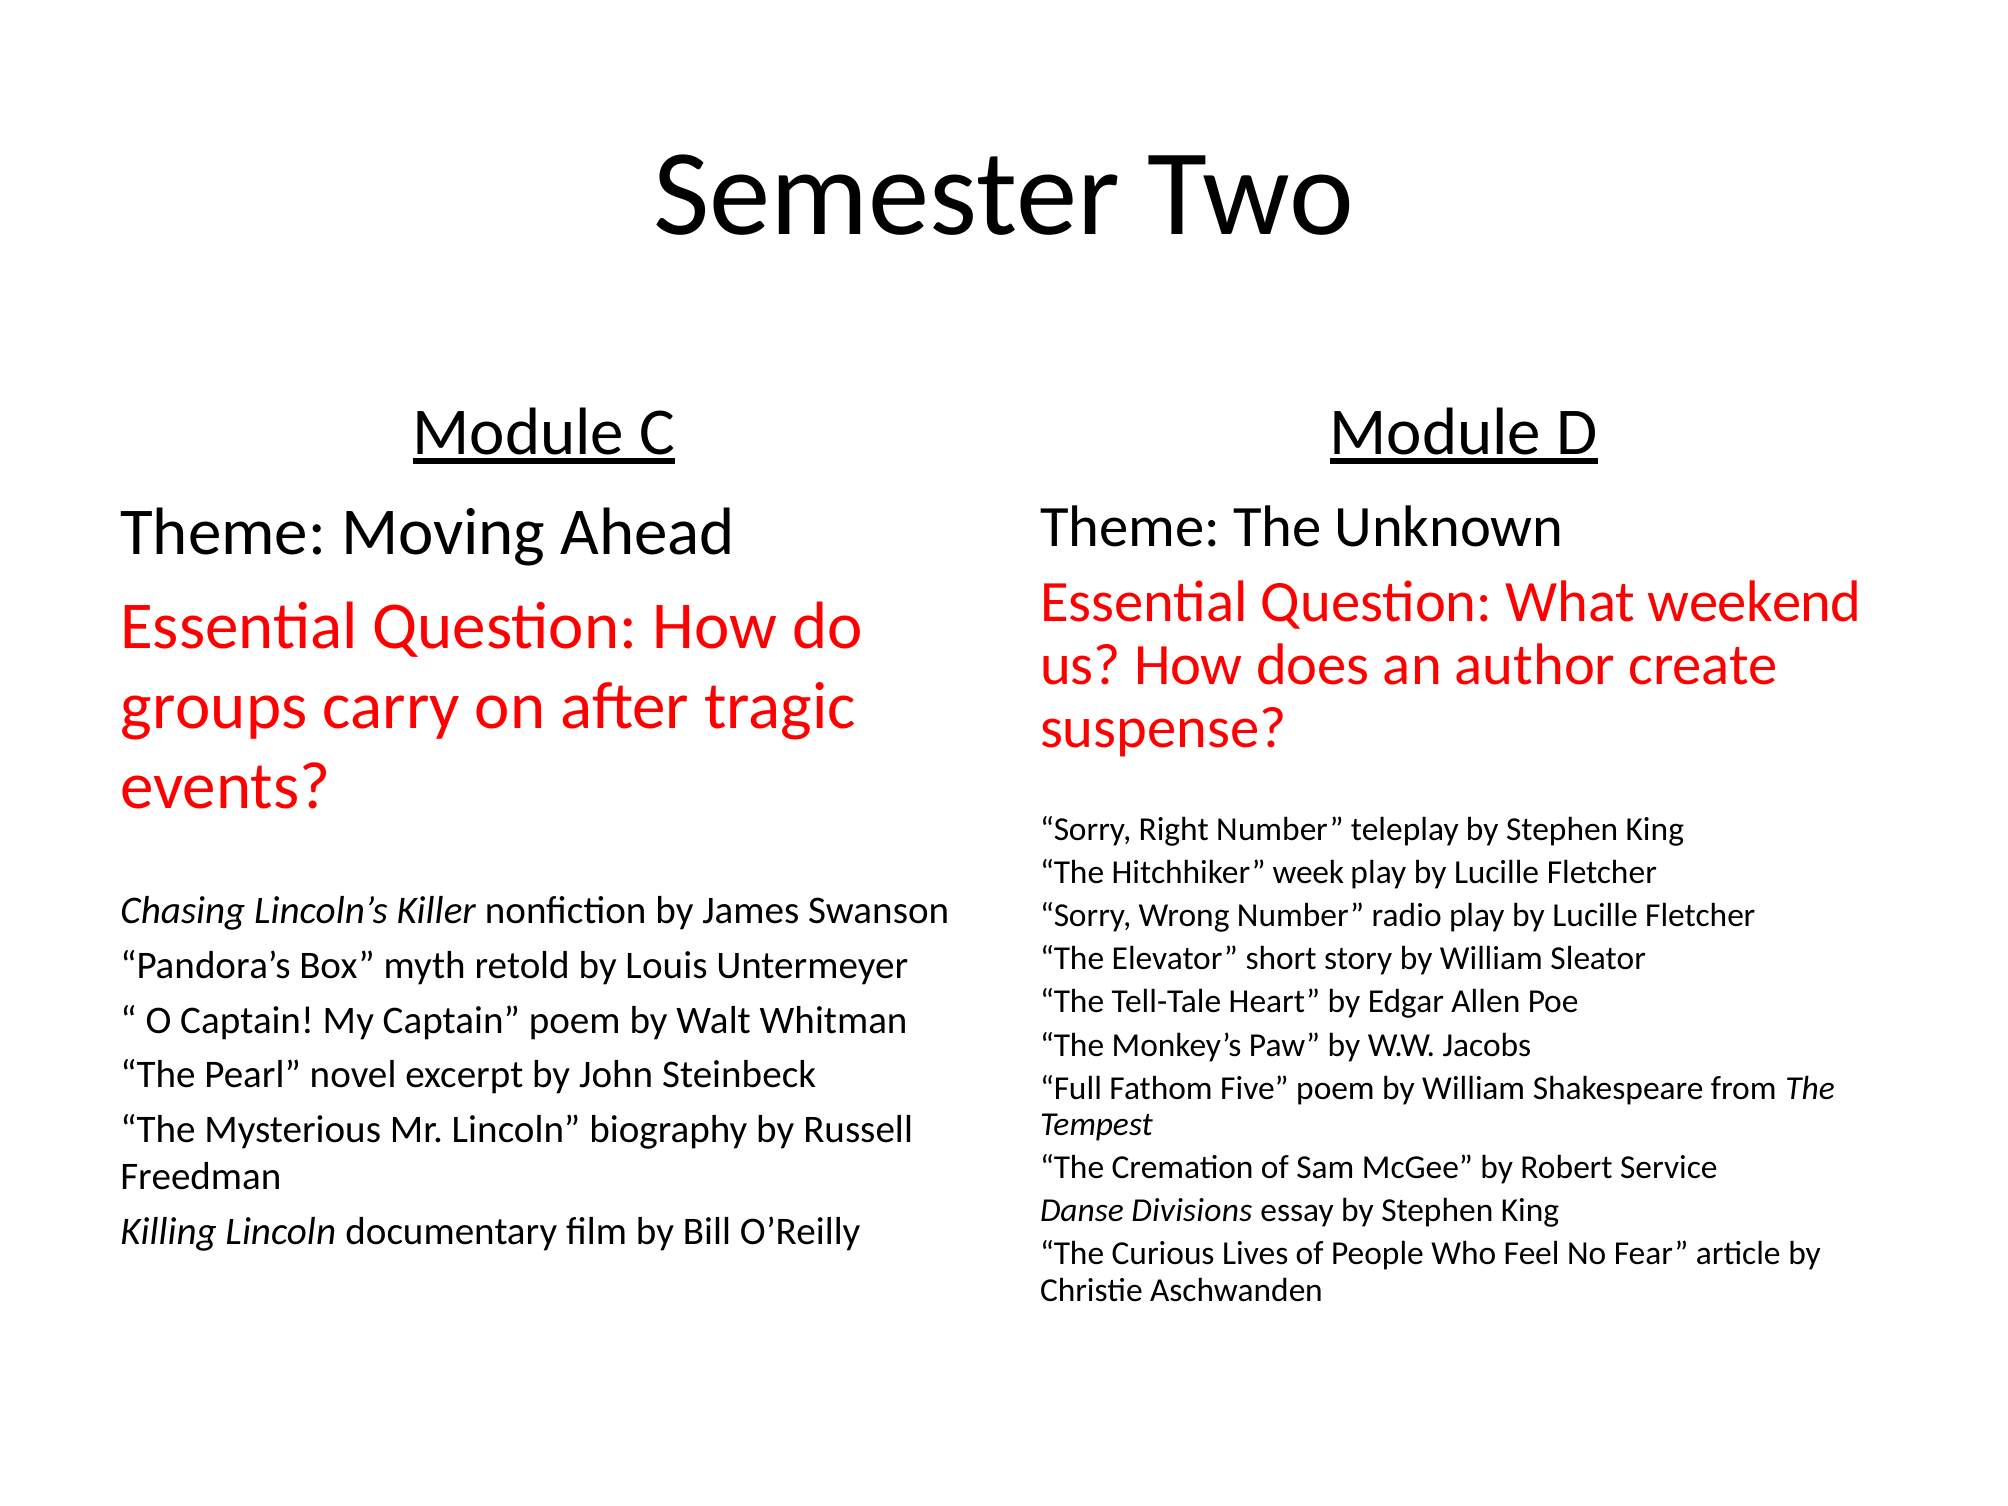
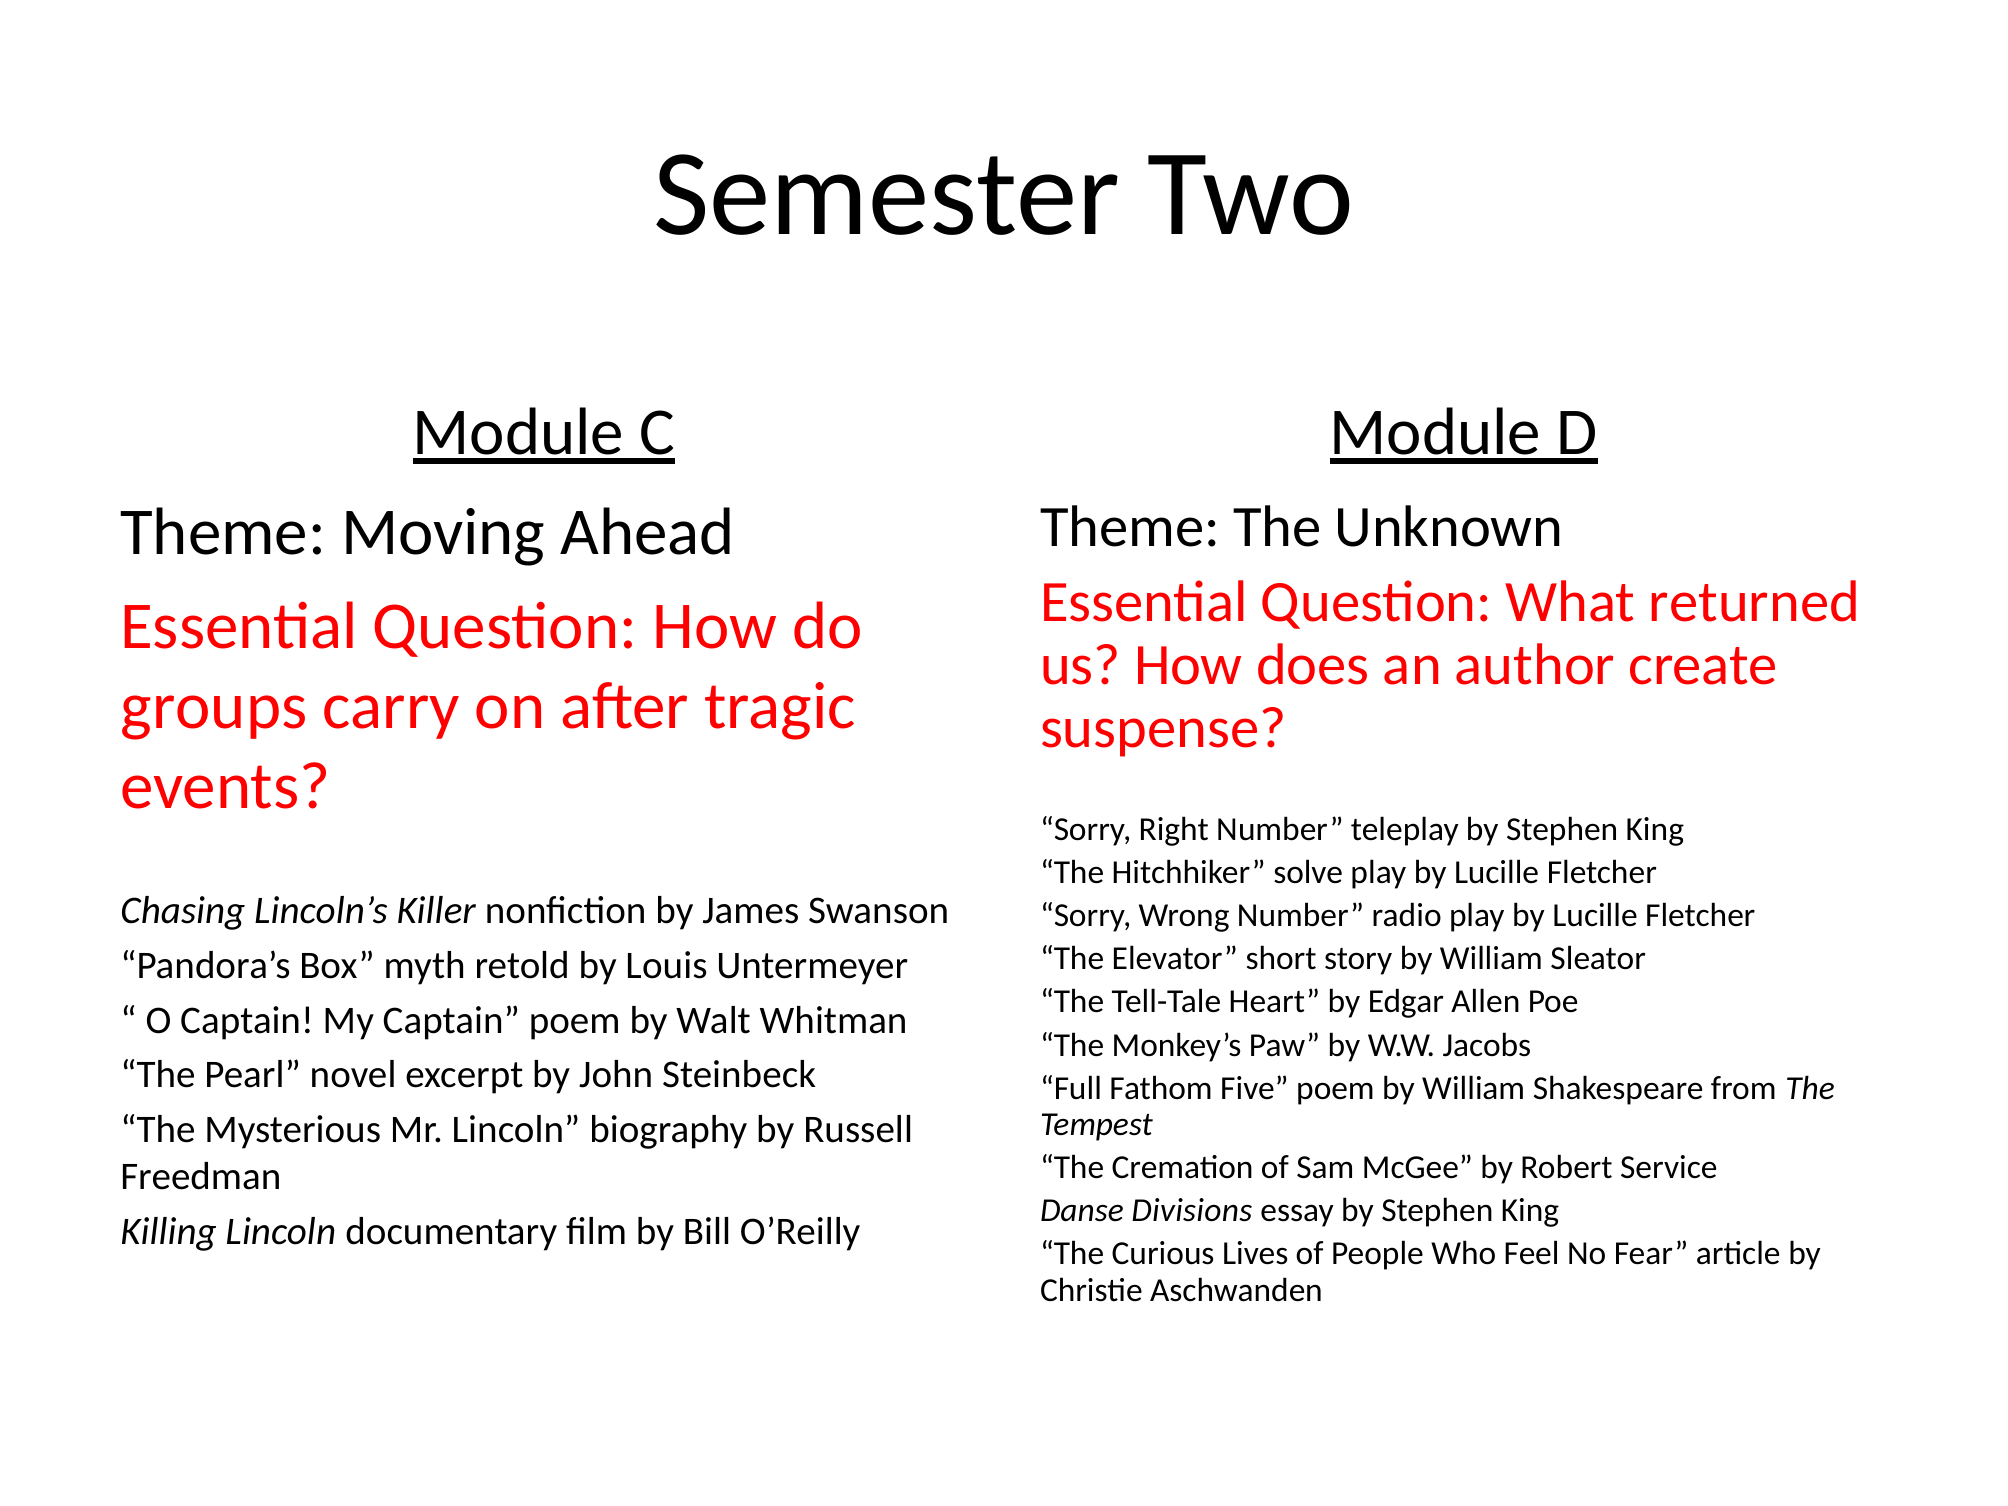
weekend: weekend -> returned (1754, 602)
week: week -> solve (1308, 872)
